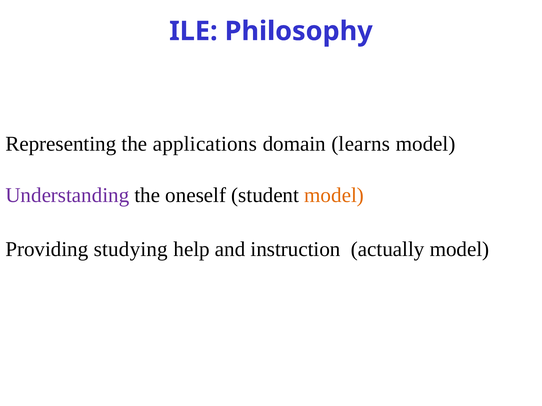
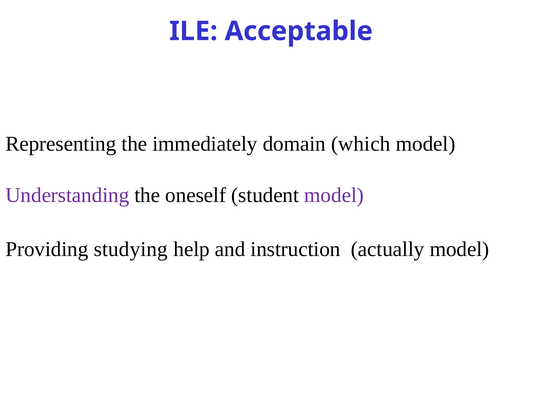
Philosophy: Philosophy -> Acceptable (299, 31)
applications: applications -> immediately (205, 144)
learns: learns -> which (361, 144)
model colour: orange -> purple (334, 196)
